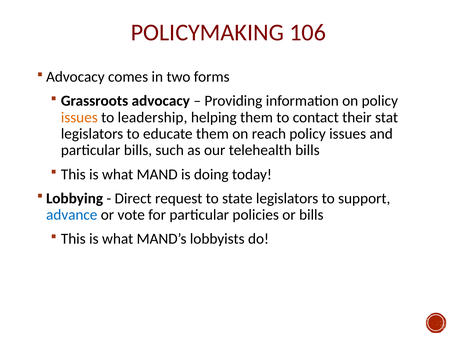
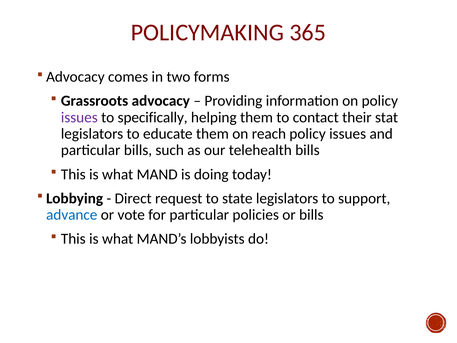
106: 106 -> 365 (308, 33)
issues colour: orange -> purple (79, 117)
leadership: leadership -> specifically (153, 117)
